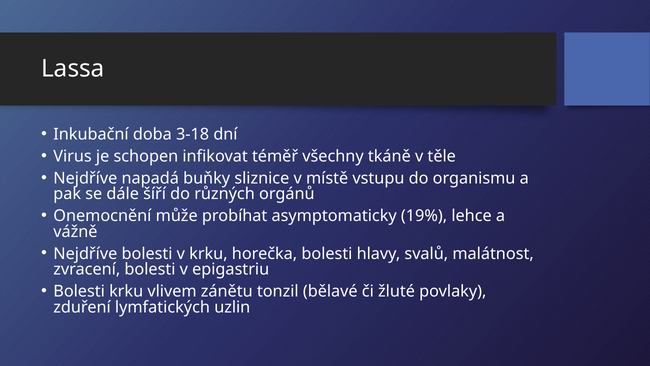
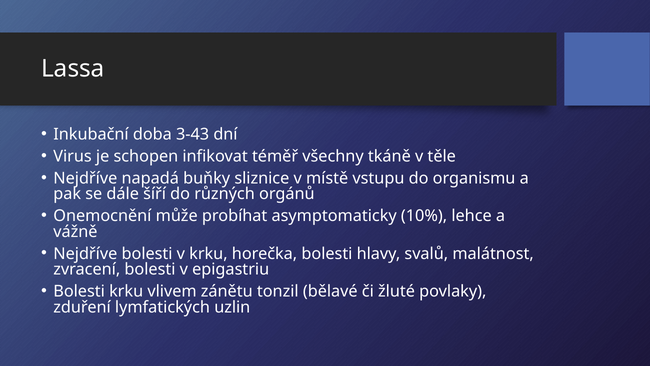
3-18: 3-18 -> 3-43 (193, 134)
19%: 19% -> 10% (424, 216)
